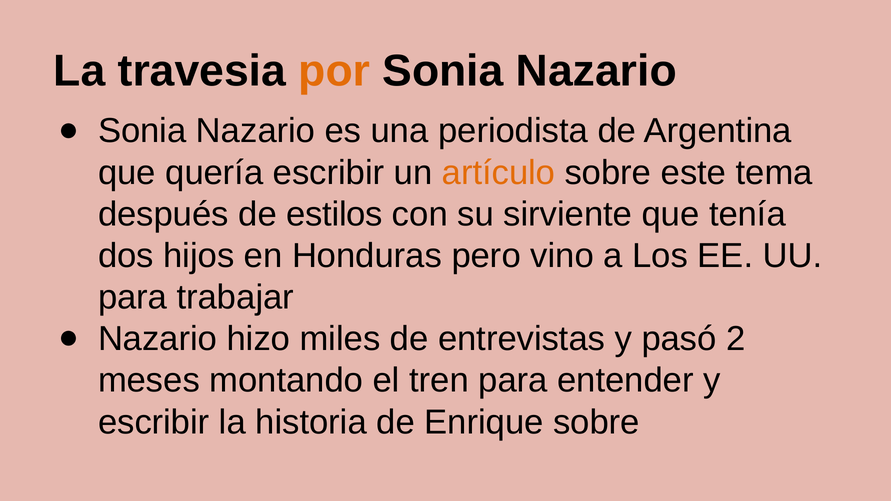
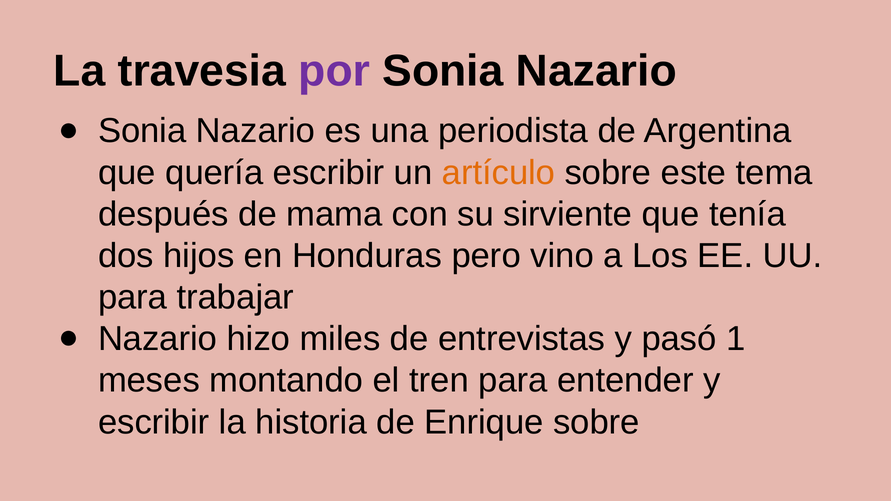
por colour: orange -> purple (334, 71)
estilos: estilos -> mama (334, 214)
2: 2 -> 1 (736, 339)
